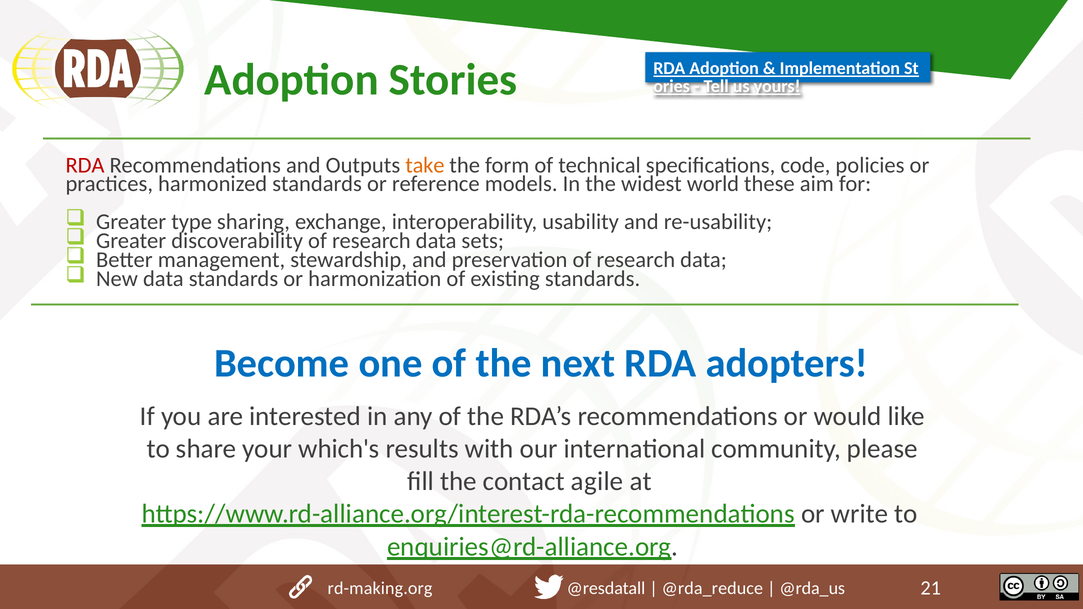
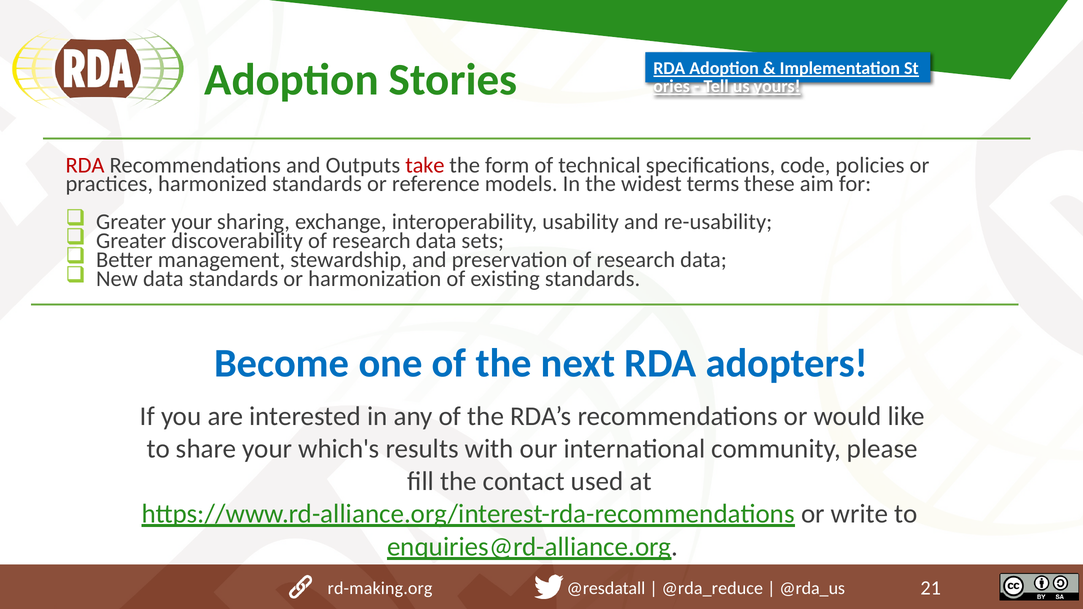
take colour: orange -> red (425, 165)
world: world -> terms (713, 184)
Greater type: type -> your (192, 222)
agile: agile -> used (597, 482)
